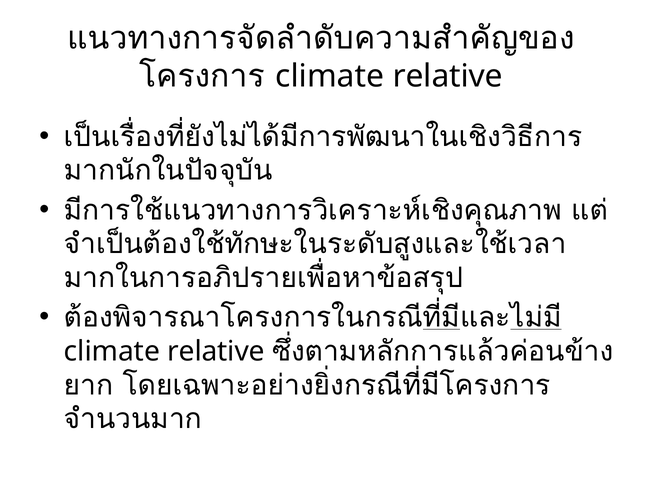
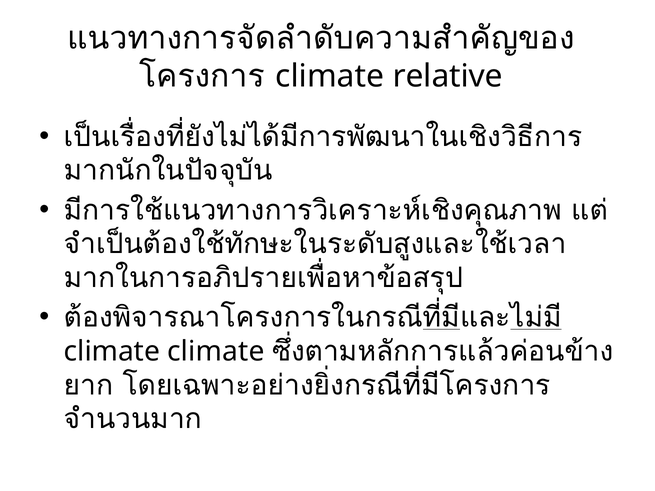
relative: relative -> climate (216, 352)
